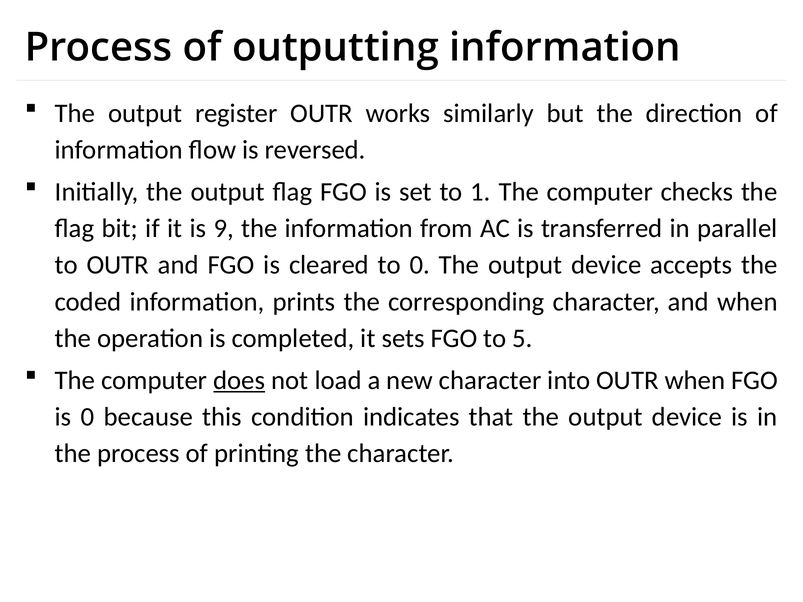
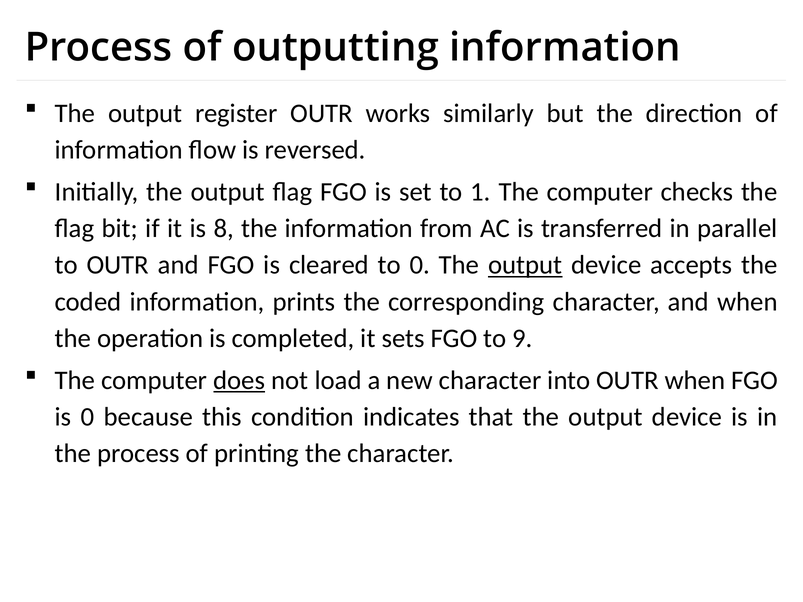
9: 9 -> 8 (224, 229)
output underline: none -> present (525, 265)
5: 5 -> 9 (522, 338)
